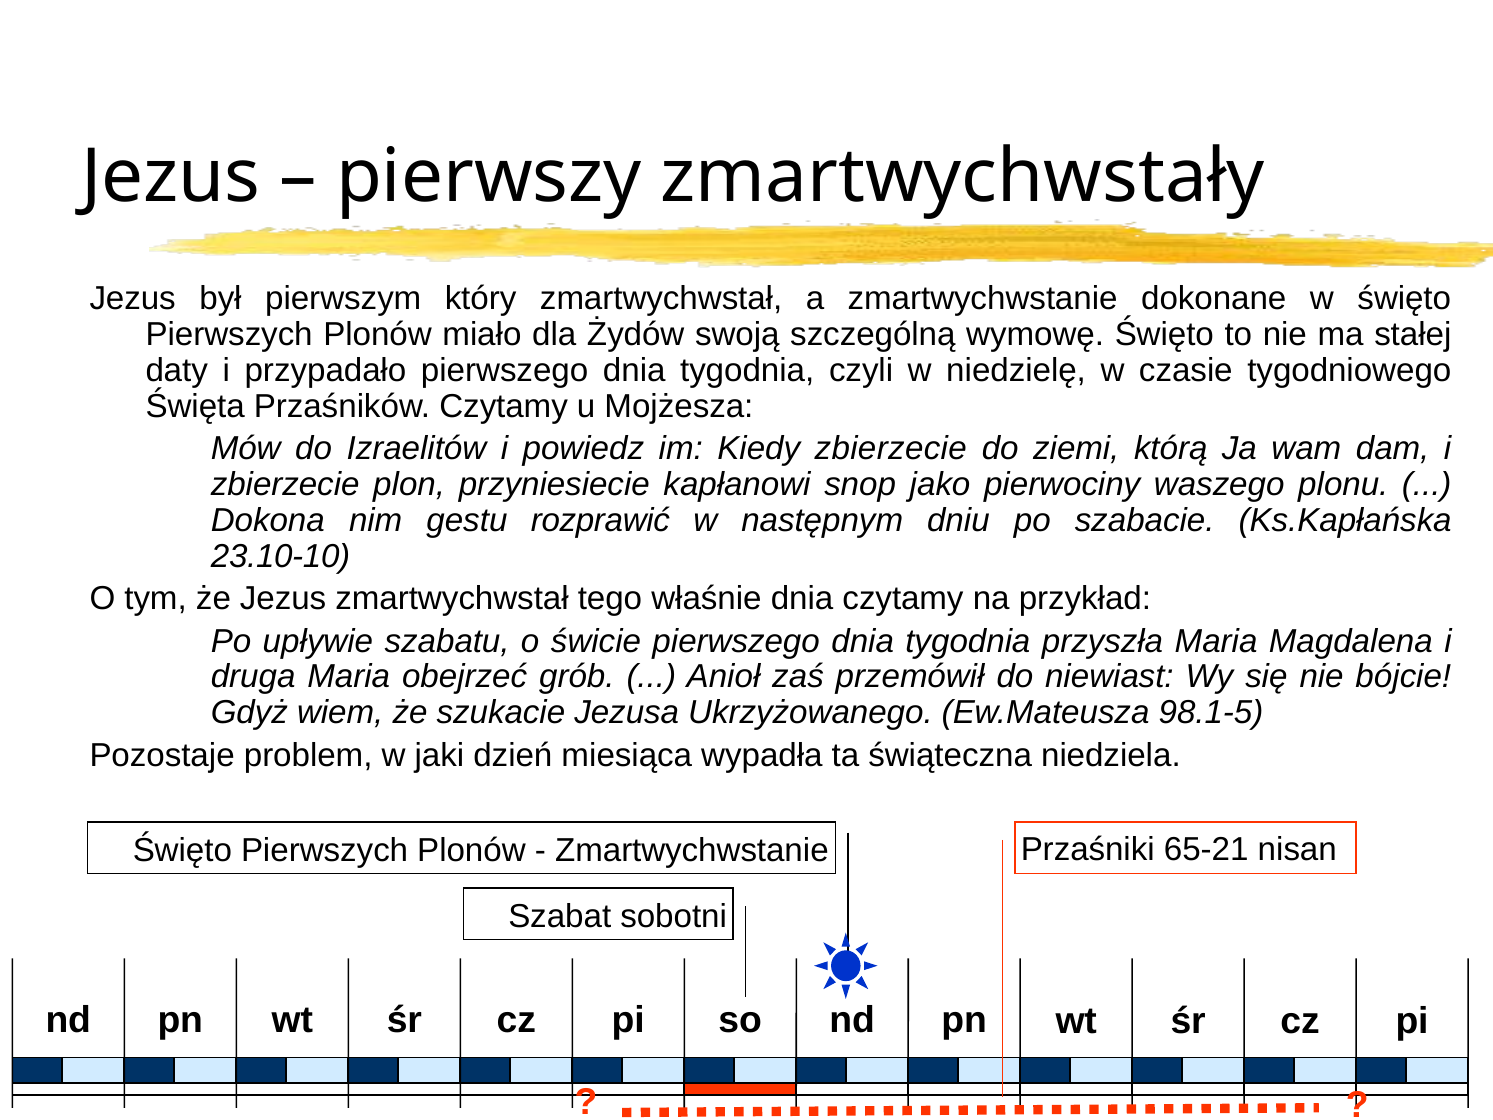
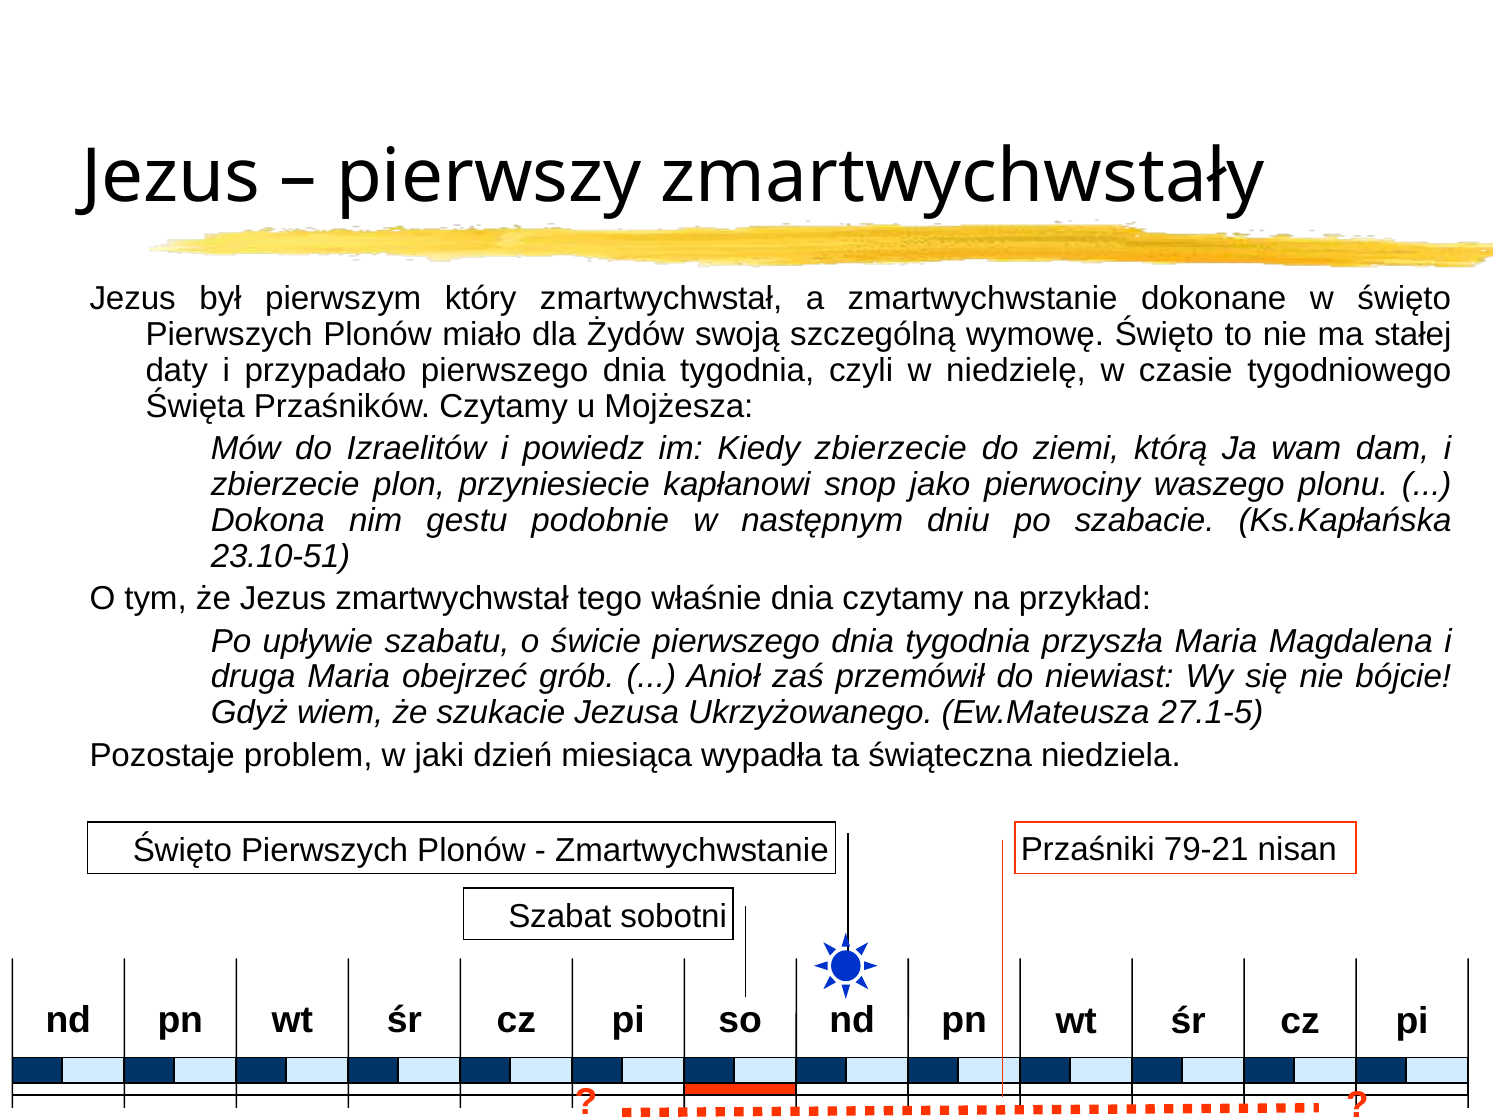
rozprawić: rozprawić -> podobnie (600, 520)
23.10‑10: 23.10‑10 -> 23.10‑51 (281, 556)
98.1‑5: 98.1‑5 -> 27.1‑5 (1211, 713)
65-21: 65-21 -> 79-21 (1206, 850)
